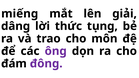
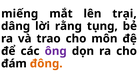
giải: giải -> trại (124, 14)
thức: thức -> rằng (68, 26)
đông colour: purple -> orange (46, 64)
